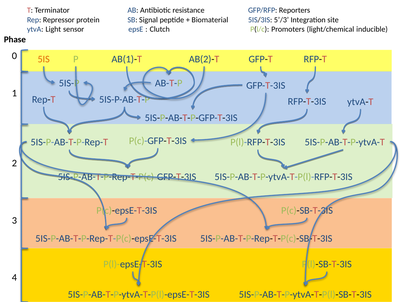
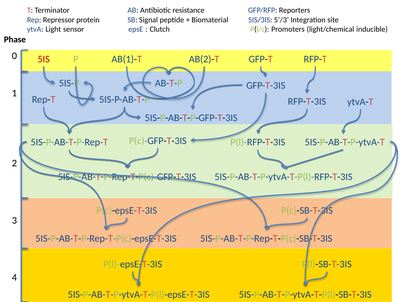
5IS colour: orange -> red (44, 59)
